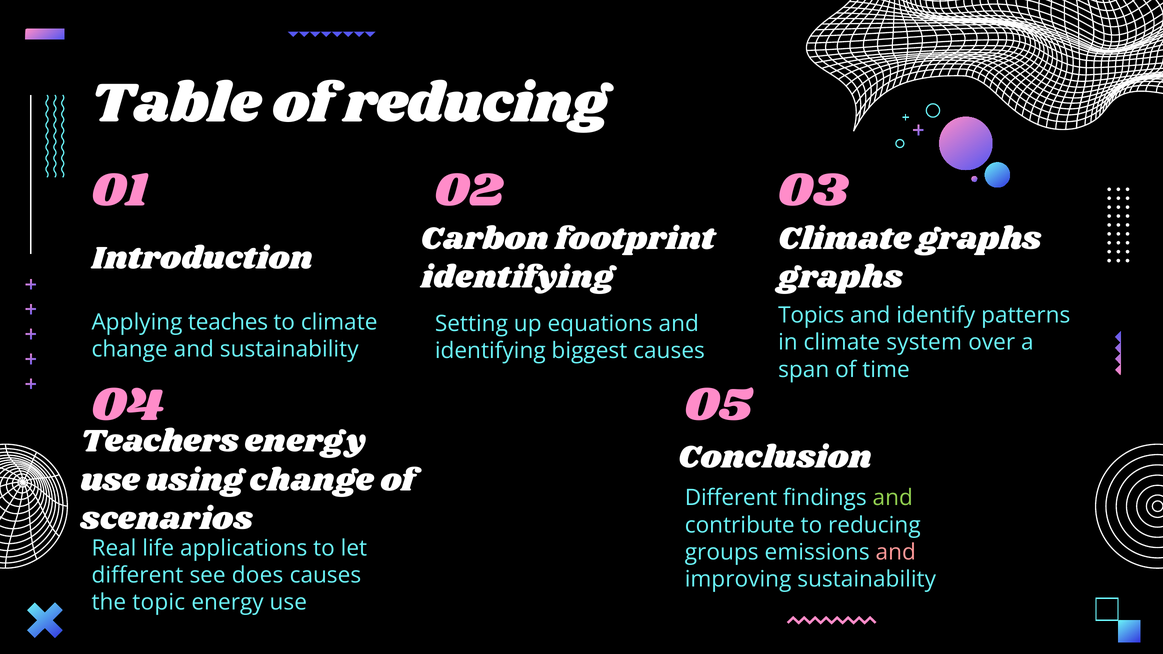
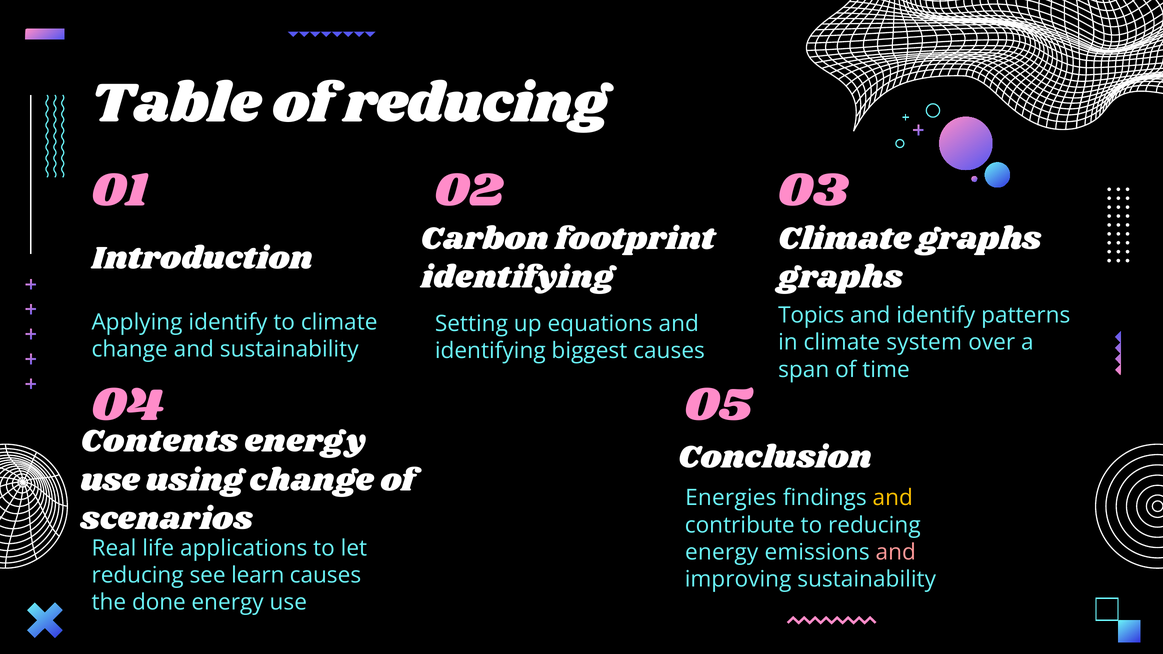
Applying teaches: teaches -> identify (228, 322)
Teachers: Teachers -> Contents (159, 441)
Different: Different -> Energies (731, 498)
and colour: light green -> yellow (893, 498)
groups: groups -> energy (722, 552)
different: different -> reducing (138, 575)
does: does -> learn (258, 575)
topic: topic -> done (159, 603)
